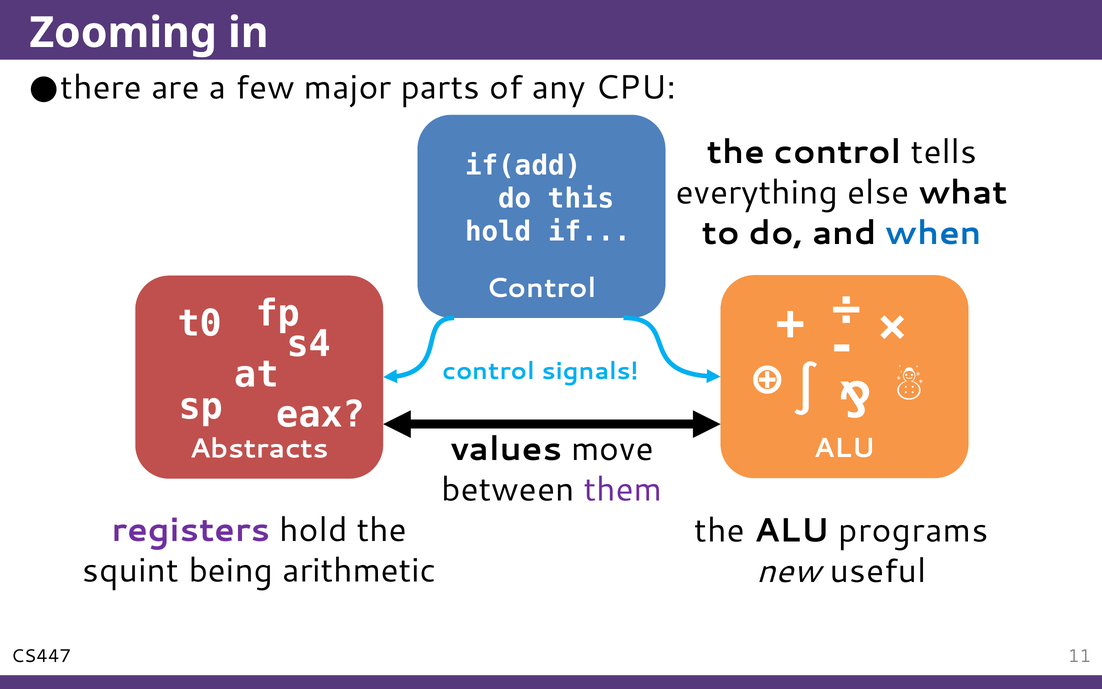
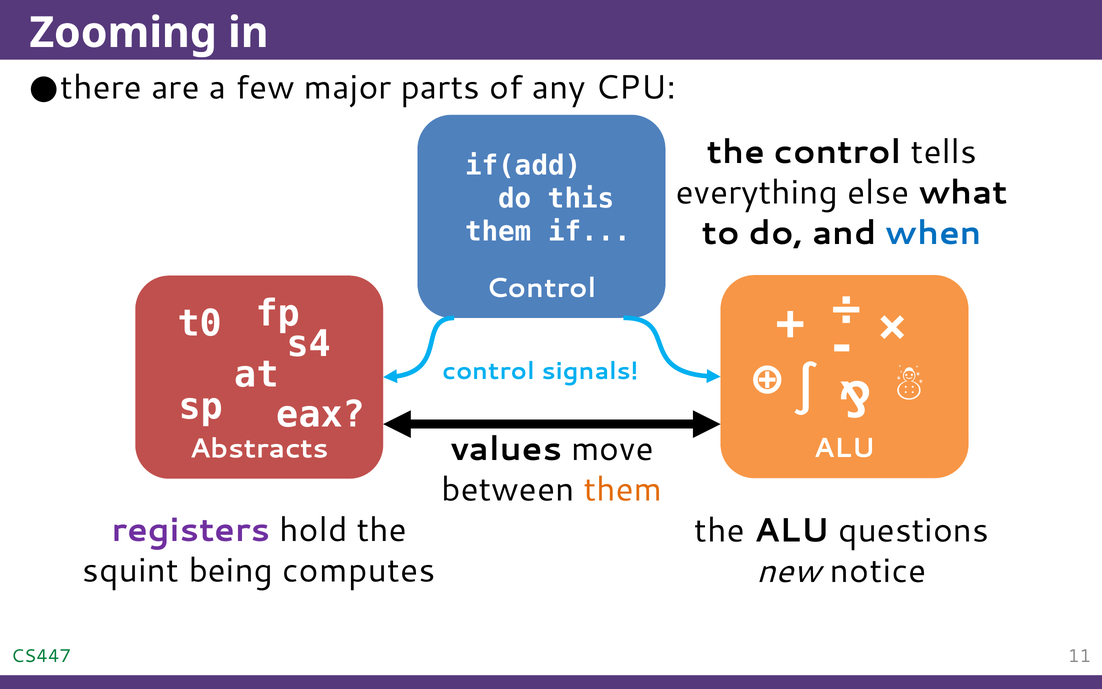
hold: hold -> them (498, 232)
them colour: purple -> orange (623, 490)
programs: programs -> questions (914, 530)
arithmetic: arithmetic -> computes (359, 570)
useful: useful -> notice (878, 571)
CS447 colour: black -> green (41, 656)
